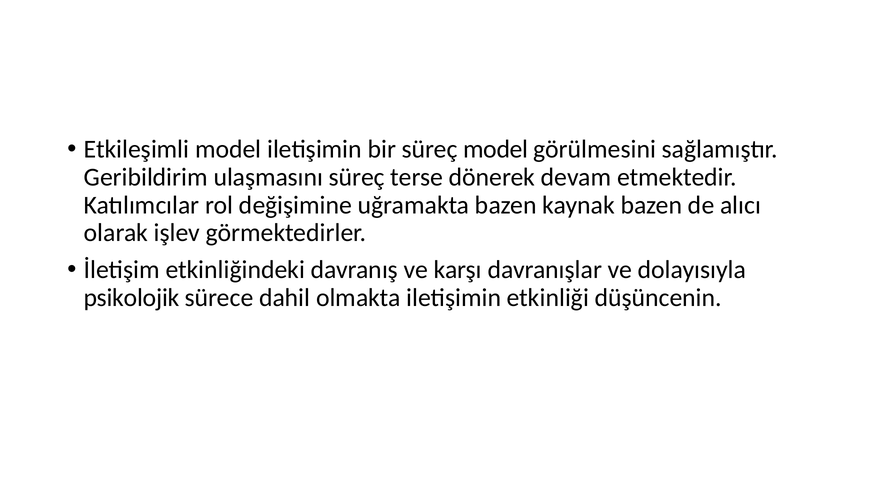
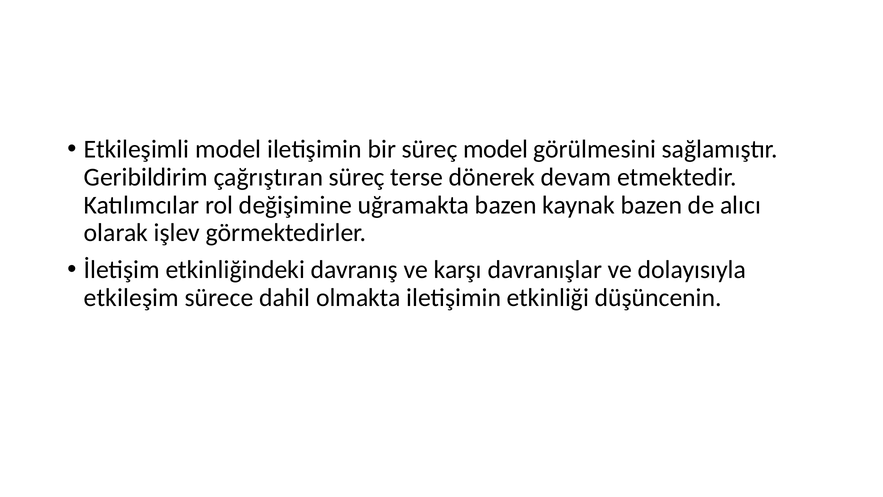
ulaşmasını: ulaşmasını -> çağrıştıran (268, 177)
psikolojik: psikolojik -> etkileşim (131, 298)
